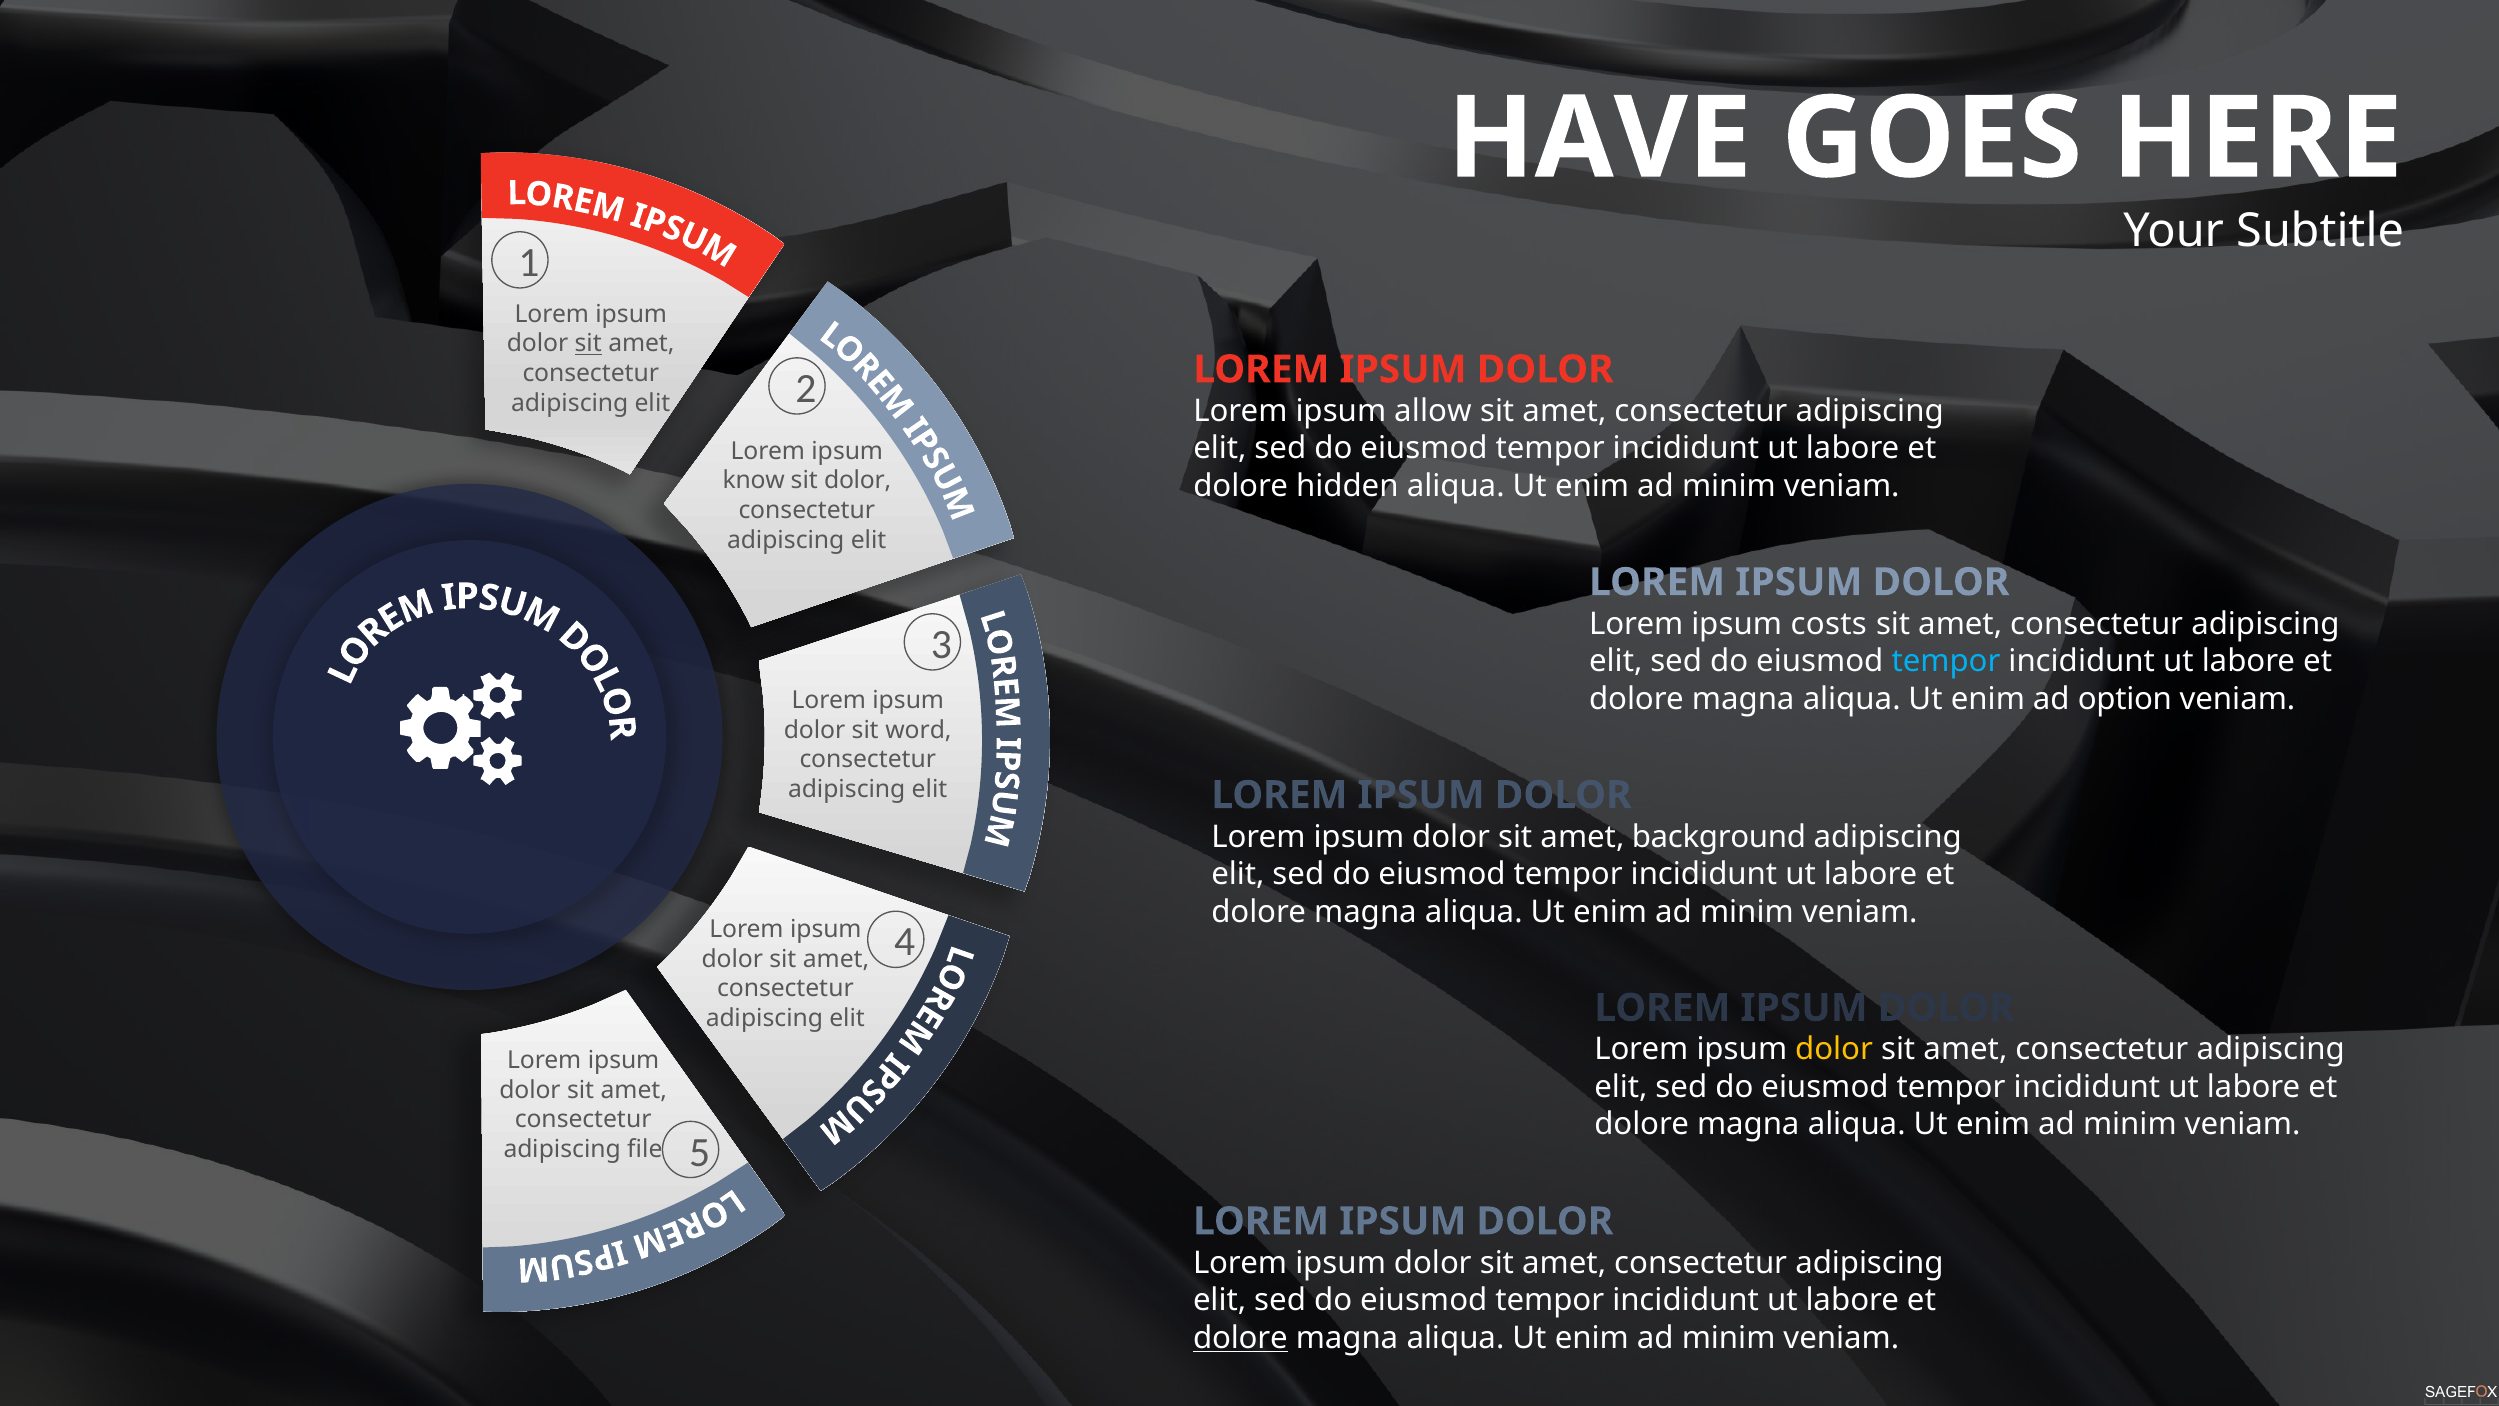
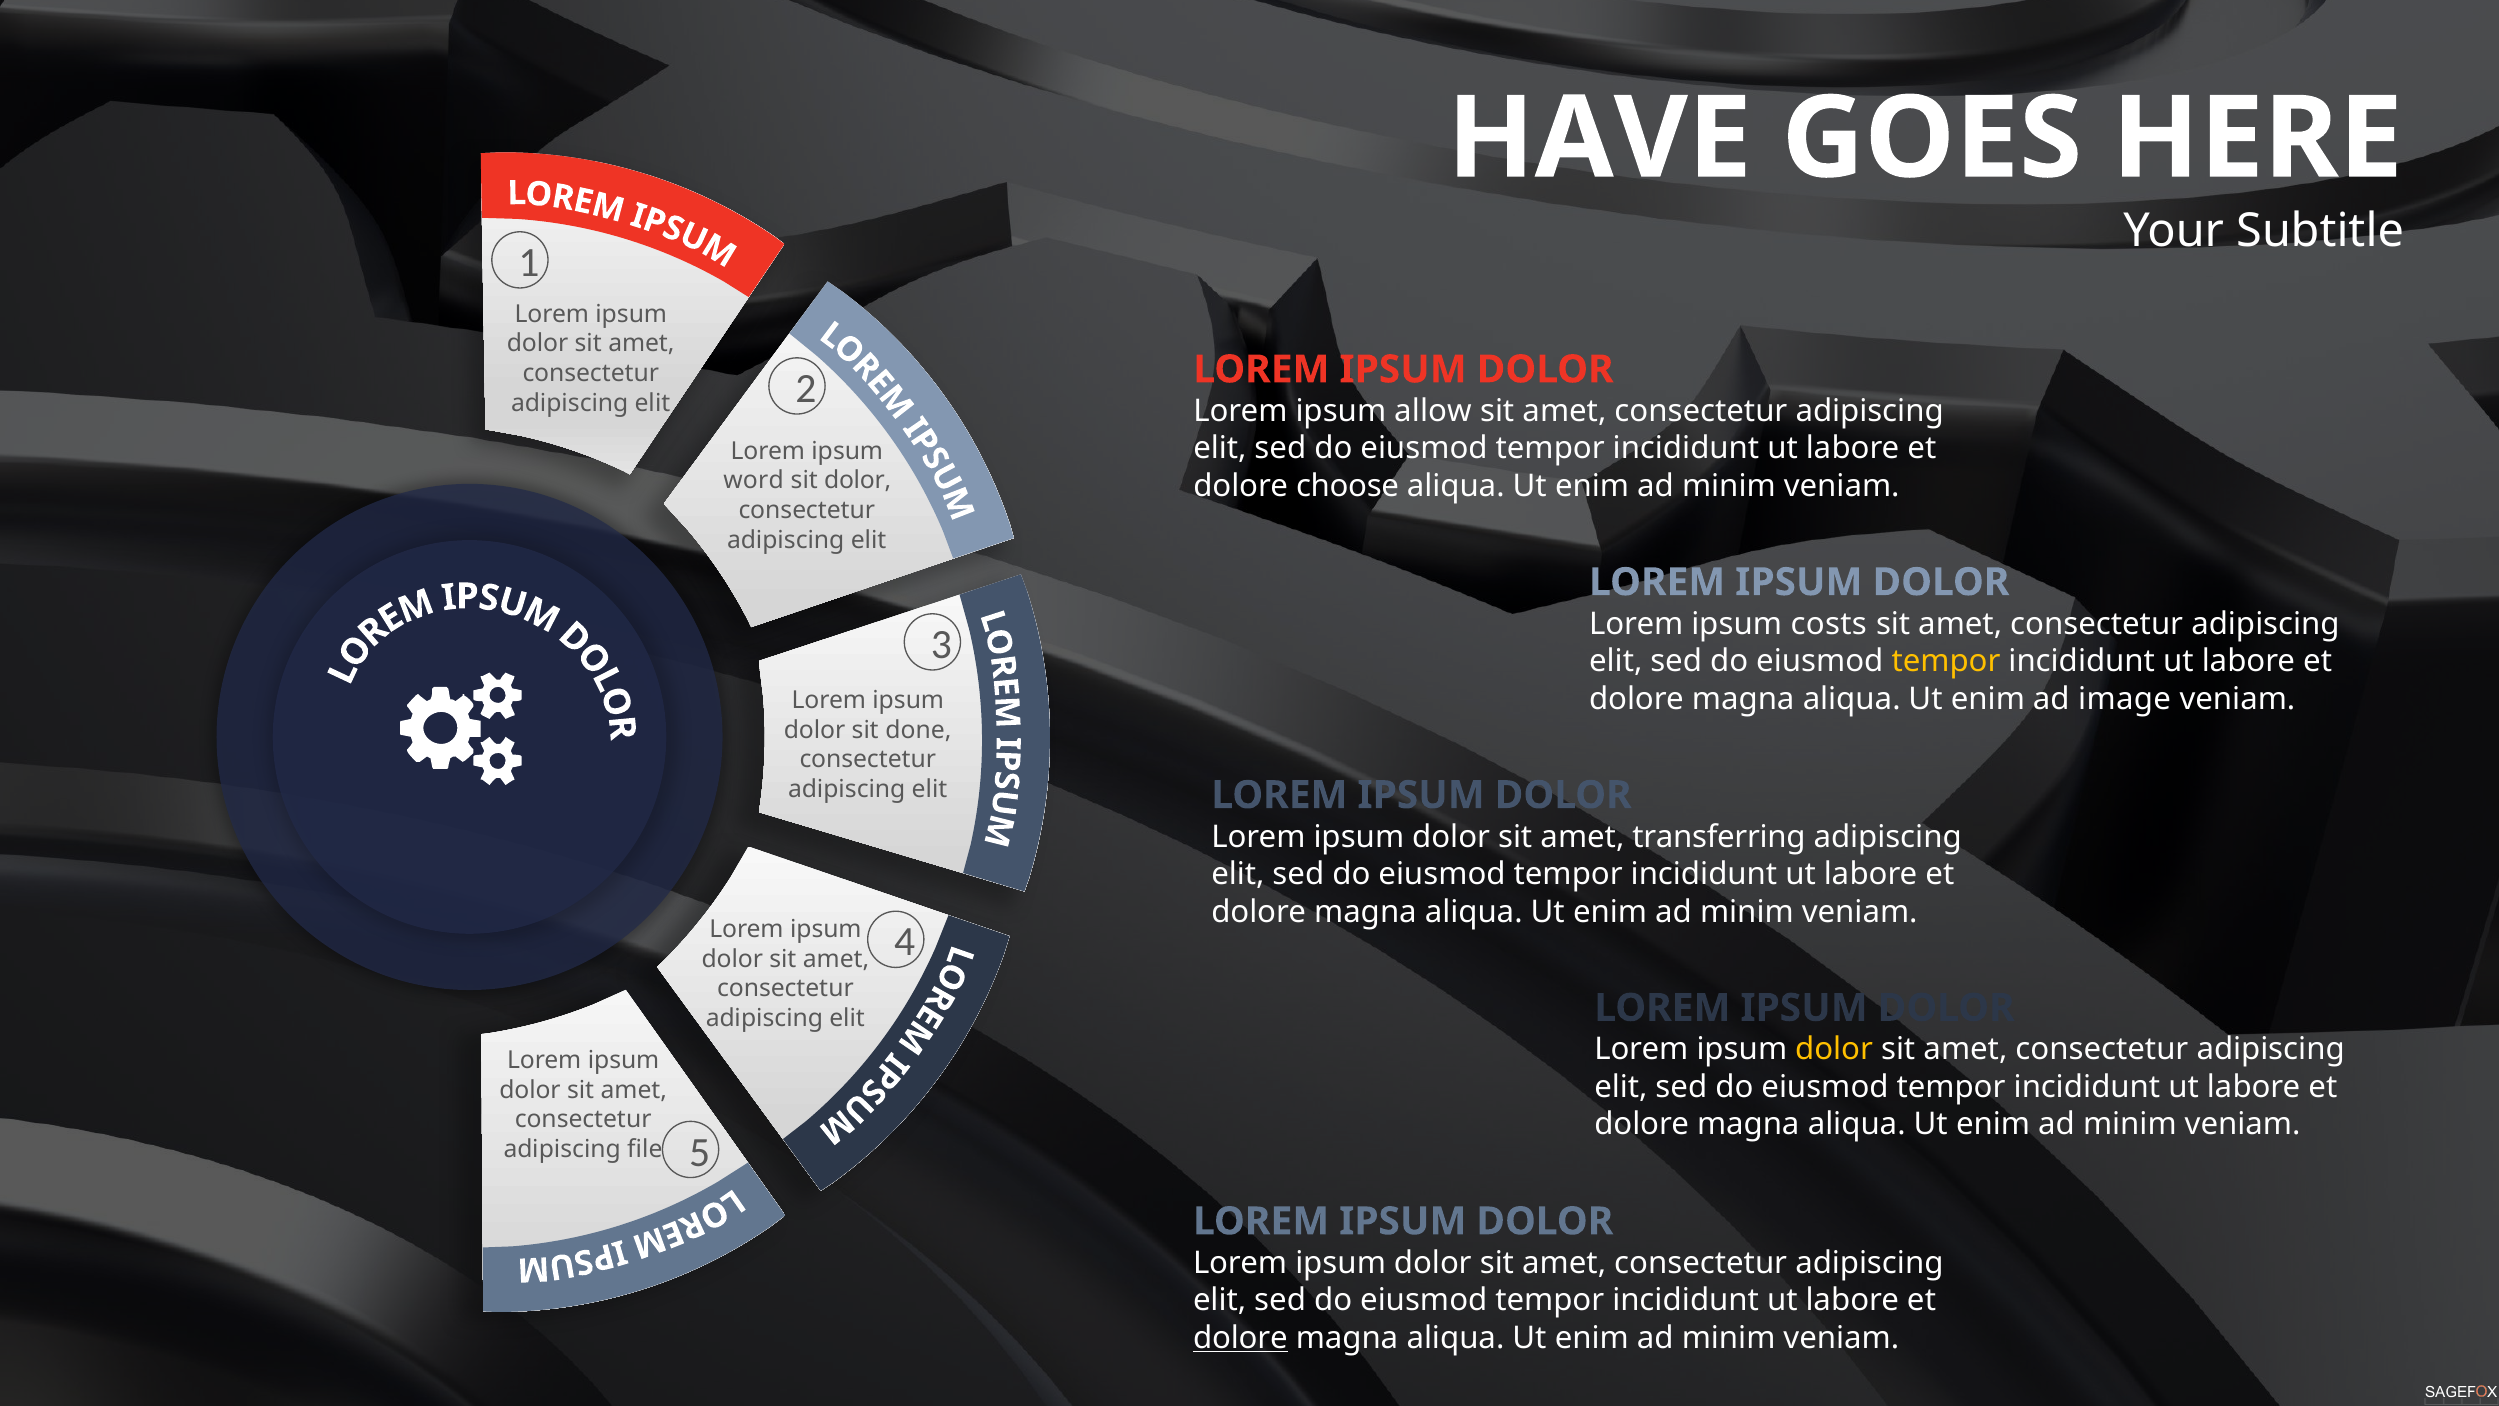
sit underline: present -> none (588, 344)
know: know -> word (754, 480)
hidden: hidden -> choose (1348, 486)
tempor colour: light blue -> yellow (1946, 661)
option: option -> image (2125, 699)
word: word -> done (918, 730)
background: background -> transferring (1719, 837)
